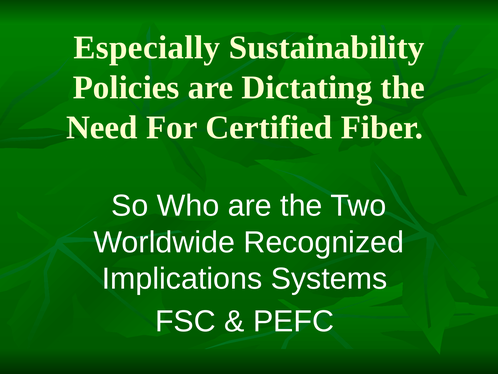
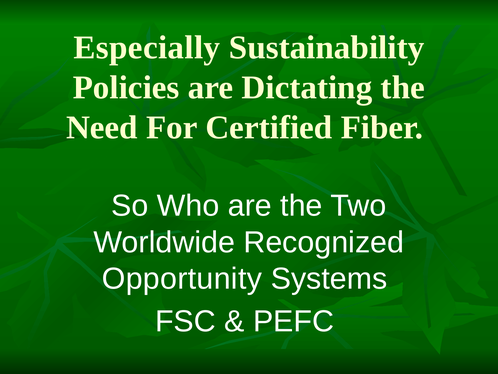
Implications: Implications -> Opportunity (182, 278)
